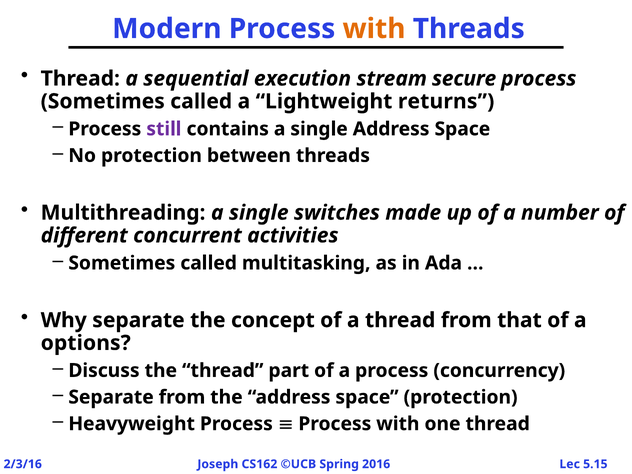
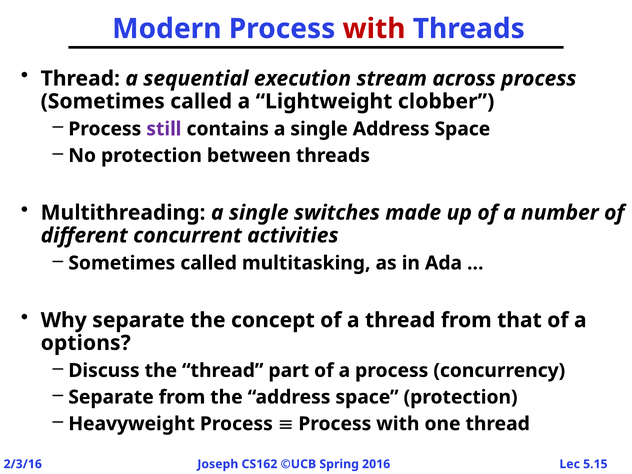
with colour: orange -> red (374, 29)
secure: secure -> across (464, 79)
returns: returns -> clobber (446, 101)
